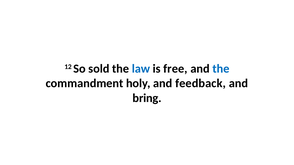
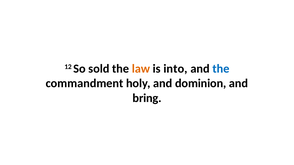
law colour: blue -> orange (141, 69)
free: free -> into (175, 69)
feedback: feedback -> dominion (201, 84)
